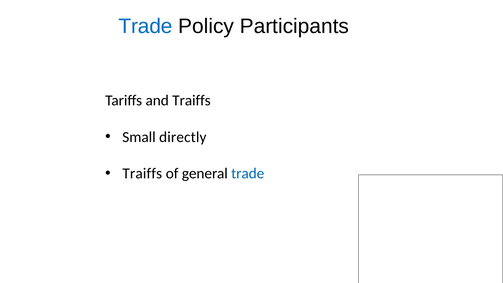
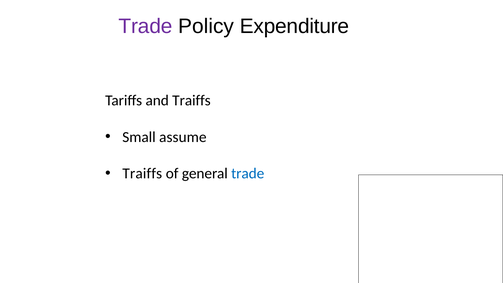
Trade colour: blue -> purple (146, 26)
Participants: Participants -> Expenditure (295, 26)
directly: directly -> assume (183, 137)
